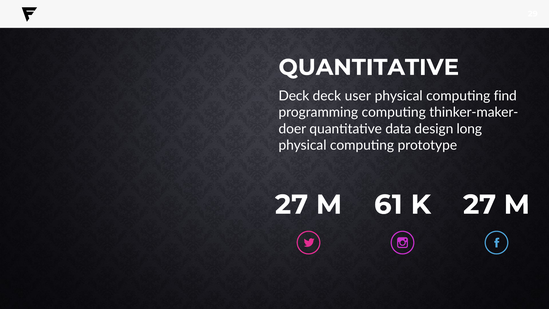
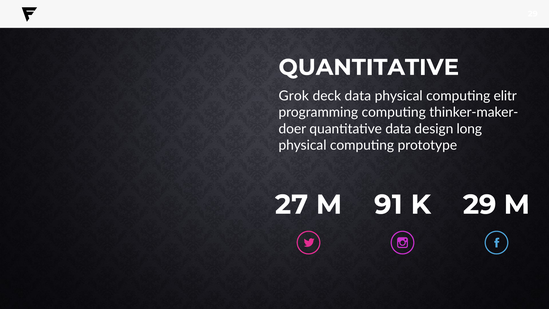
Deck: Deck -> Grok (294, 96)
deck user: user -> data (358, 96)
find: find -> elitr (505, 96)
61: 61 -> 91 (388, 205)
K 27: 27 -> 29 (480, 205)
